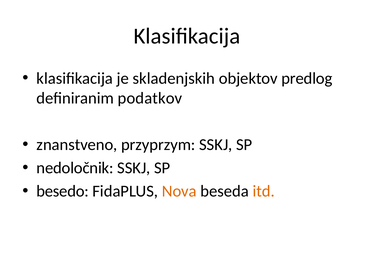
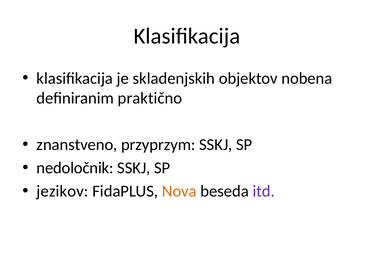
predlog: predlog -> nobena (307, 78)
podatkov: podatkov -> praktično (150, 98)
besedo: besedo -> jezikov (62, 192)
itd colour: orange -> purple (264, 192)
